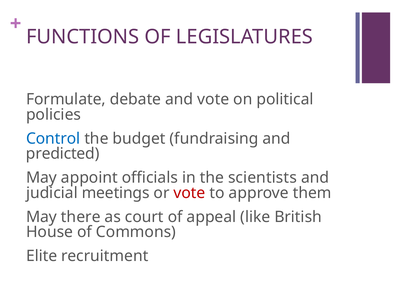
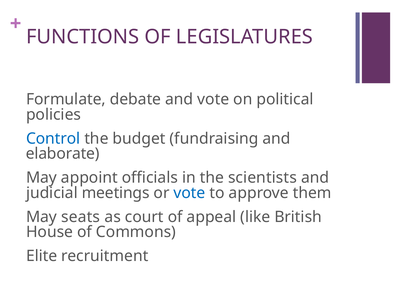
predicted: predicted -> elaborate (63, 153)
vote colour: red -> blue (190, 192)
there: there -> seats (81, 216)
